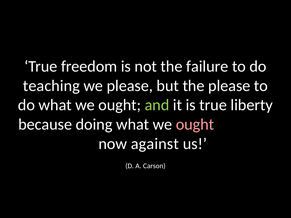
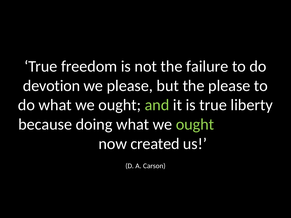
teaching: teaching -> devotion (52, 86)
ought colour: pink -> light green (195, 125)
against: against -> created (155, 144)
